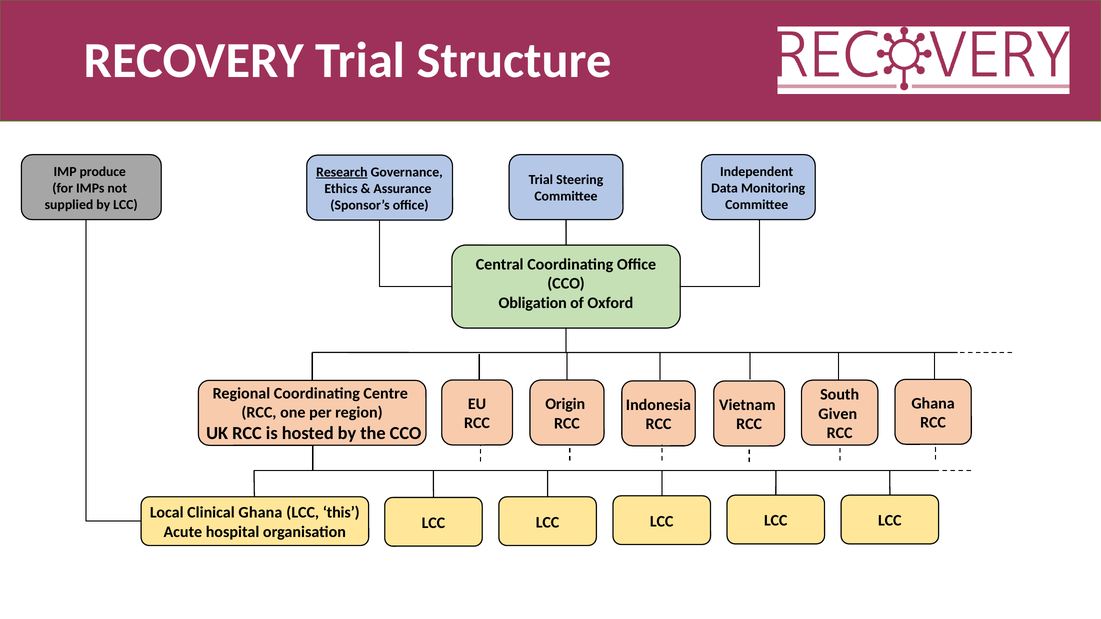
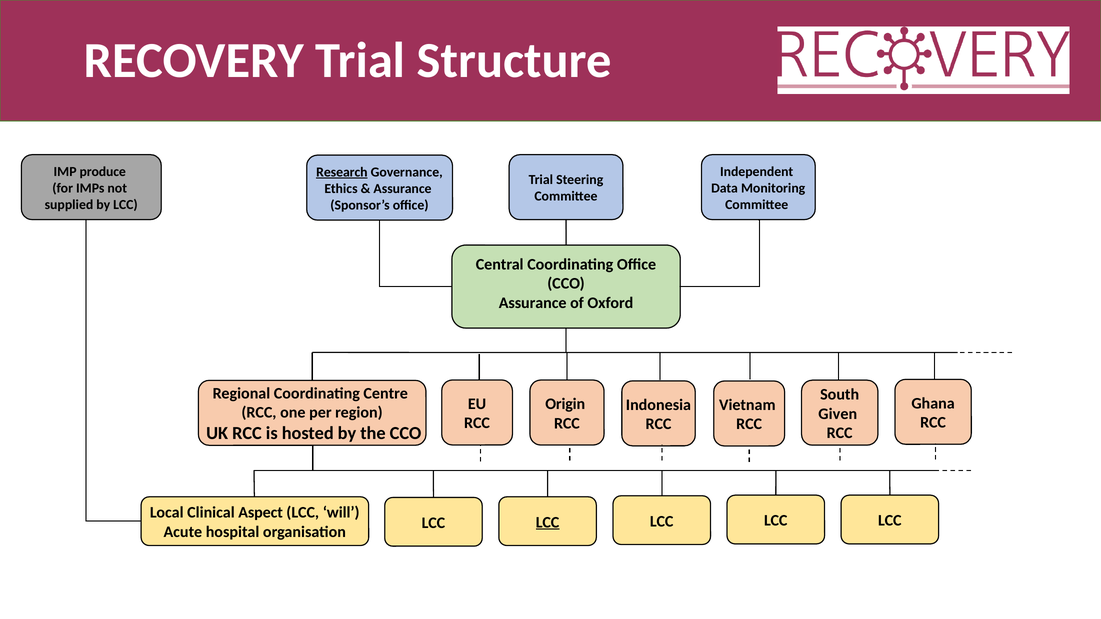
Obligation: Obligation -> Assurance (533, 303)
Clinical Ghana: Ghana -> Aspect (261, 513)
this: this -> will (341, 513)
LCC underline: none -> present (548, 523)
